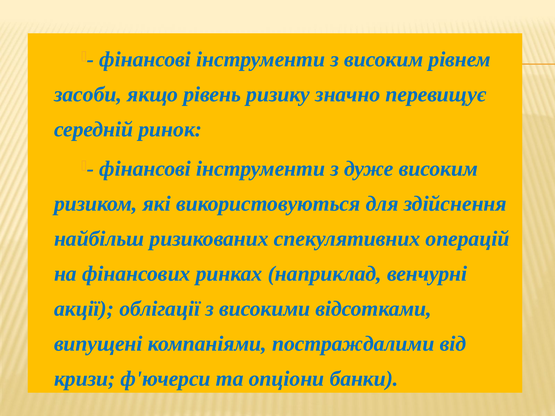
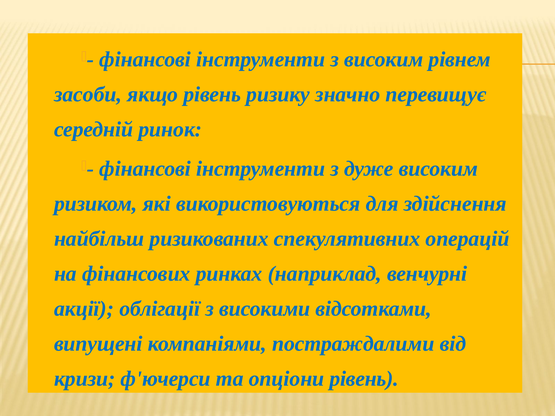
опціони банки: банки -> рівень (364, 379)
